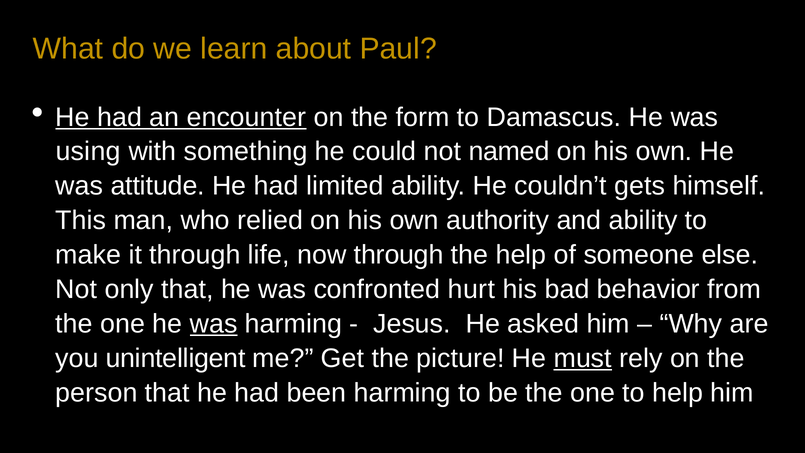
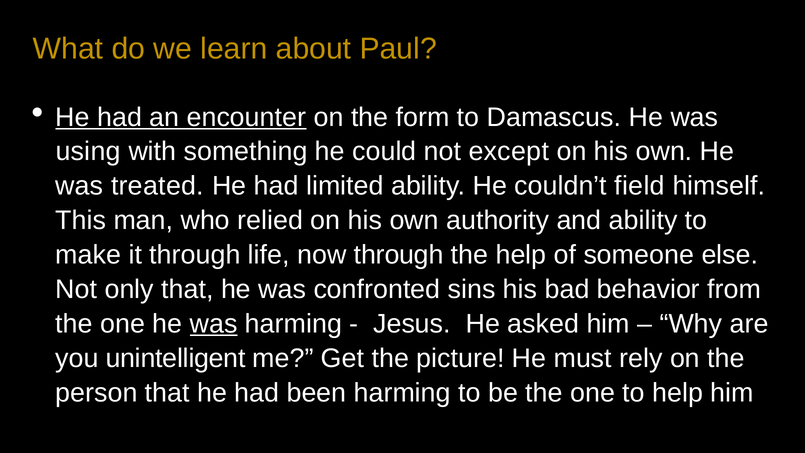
named: named -> except (509, 152)
attitude: attitude -> treated (157, 186)
gets: gets -> field (640, 186)
hurt: hurt -> sins (472, 289)
must underline: present -> none (583, 358)
